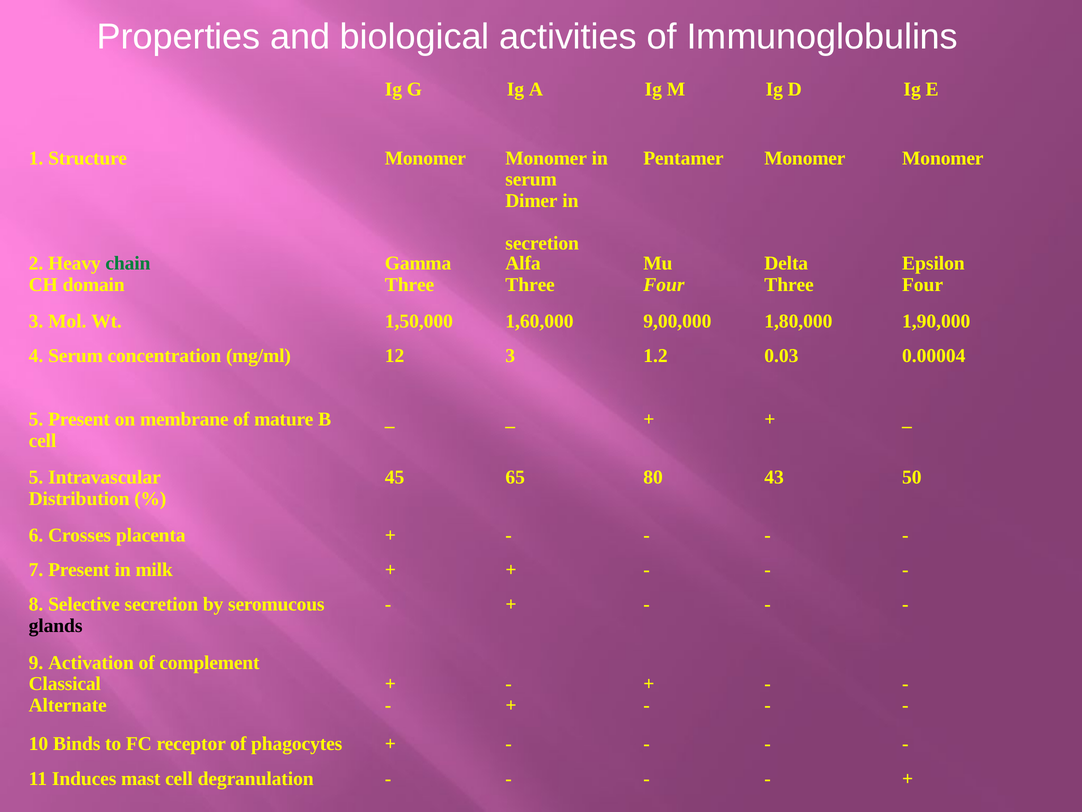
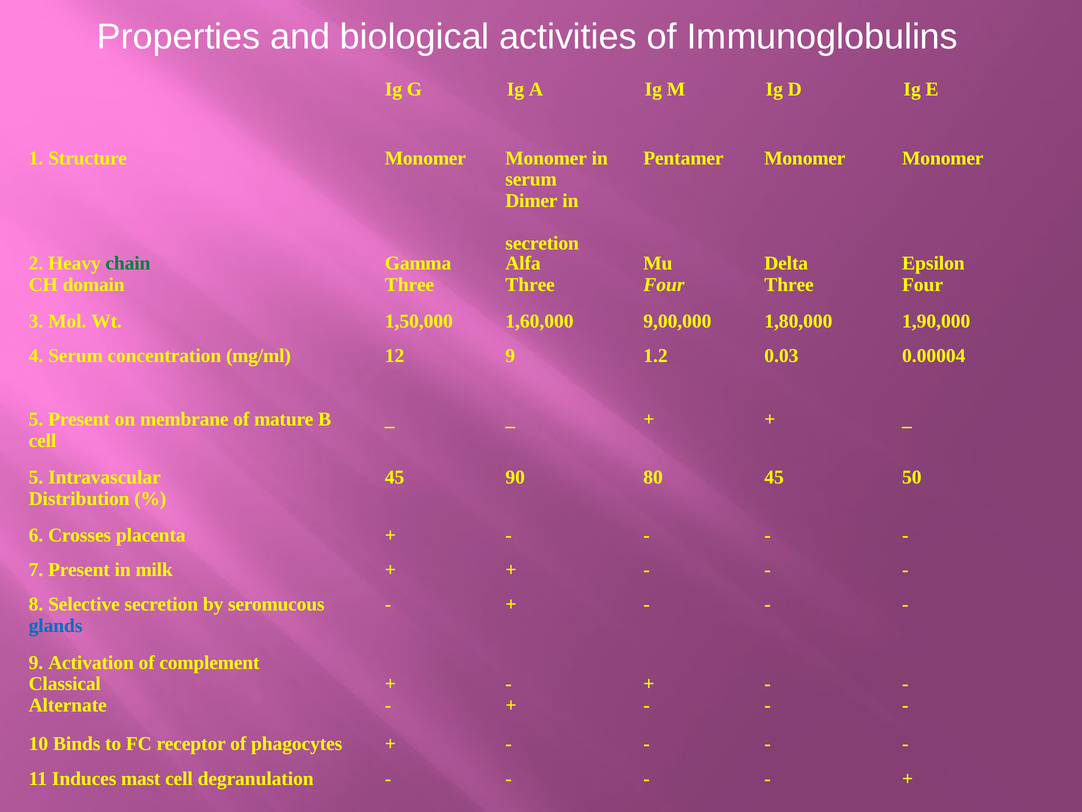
12 3: 3 -> 9 (510, 356)
65: 65 -> 90 (515, 477)
80 43: 43 -> 45 (774, 477)
glands colour: black -> blue (56, 626)
